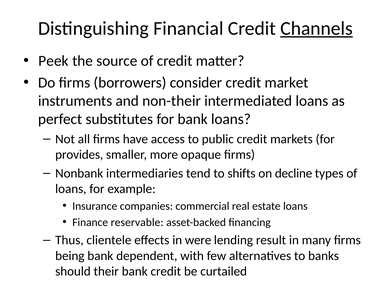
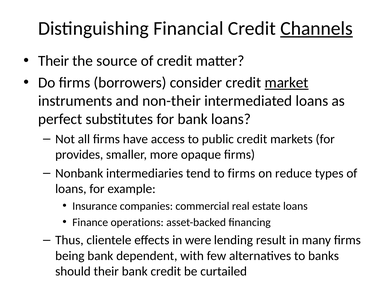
Peek: Peek -> Their (54, 61)
market underline: none -> present (287, 83)
to shifts: shifts -> firms (241, 173)
decline: decline -> reduce (293, 173)
reservable: reservable -> operations (137, 223)
